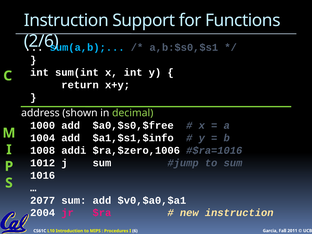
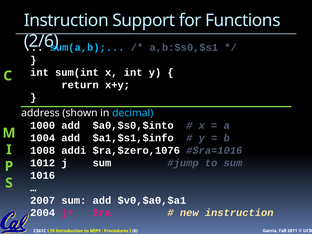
decimal colour: light green -> light blue (133, 113)
$a0,$s0,$free: $a0,$s0,$free -> $a0,$s0,$into (133, 125)
$ra,$zero,1006: $ra,$zero,1006 -> $ra,$zero,1076 (136, 150)
2077: 2077 -> 2007 (43, 200)
